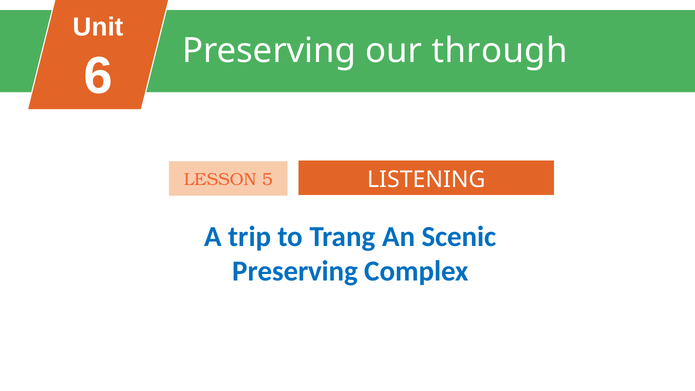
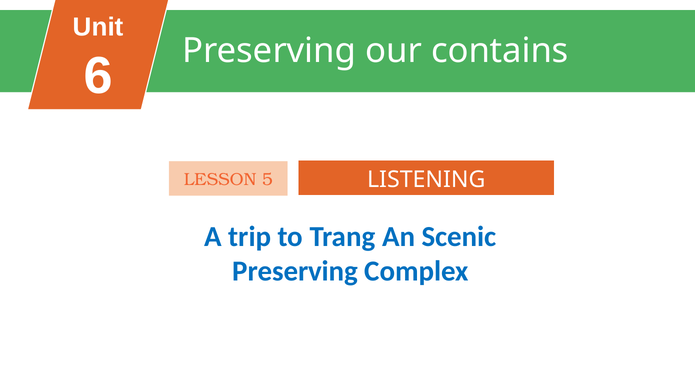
through: through -> contains (500, 51)
